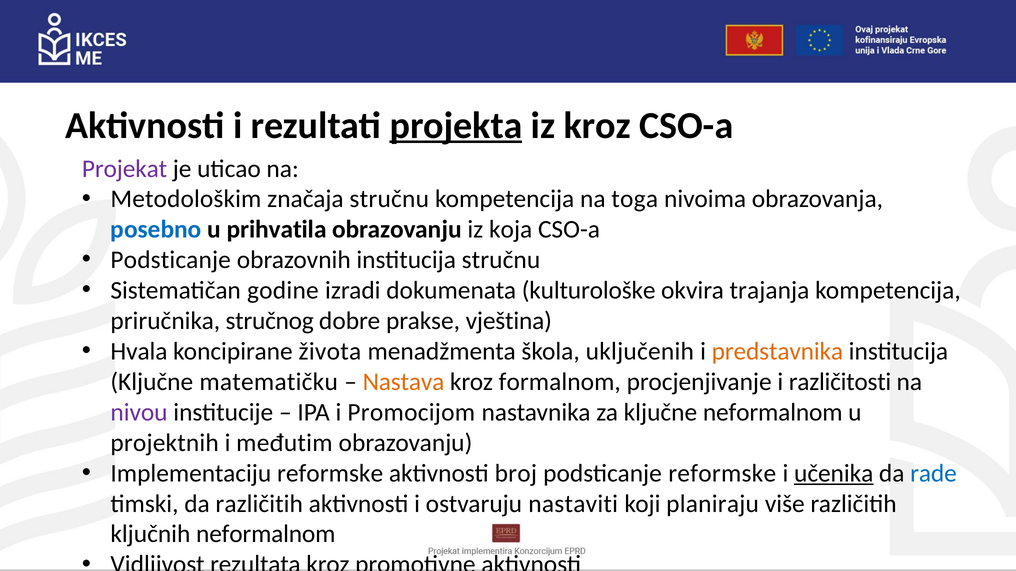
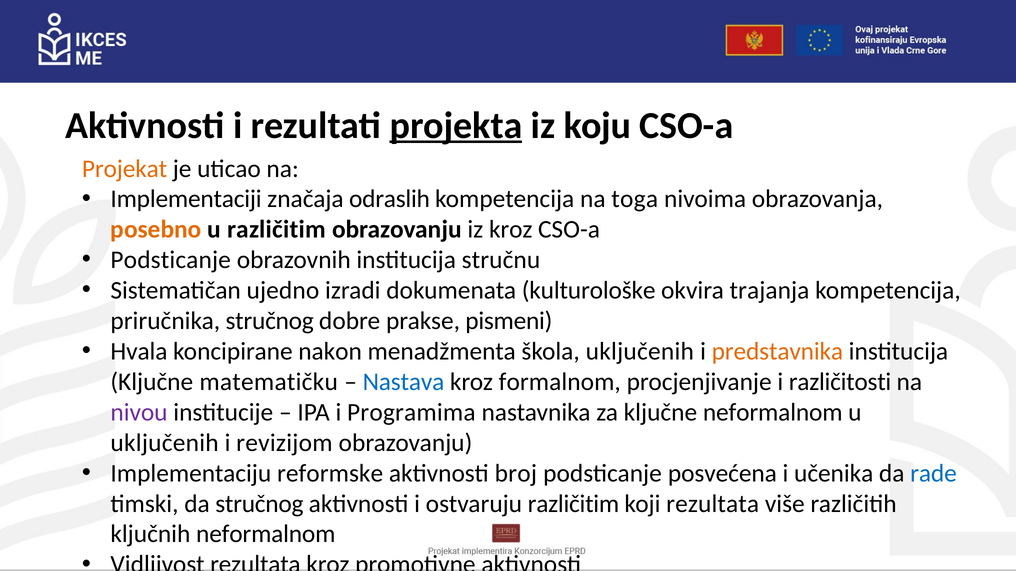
iz kroz: kroz -> koju (597, 126)
Projekat colour: purple -> orange (125, 169)
Metodološkim: Metodološkim -> Implementaciji (186, 199)
značaja stručnu: stručnu -> odraslih (389, 199)
posebno colour: blue -> orange (156, 230)
u prihvatila: prihvatila -> različitim (276, 230)
iz koja: koja -> kroz (511, 230)
godine: godine -> ujedno (283, 291)
vještina: vještina -> pismeni (509, 321)
života: života -> nakon (330, 352)
Nastava colour: orange -> blue (403, 382)
Promocijom: Promocijom -> Programima (411, 413)
projektnih: projektnih -> uključenih (165, 443)
međutim: međutim -> revizijom (284, 443)
podsticanje reformske: reformske -> posvećena (722, 474)
učenika underline: present -> none (834, 474)
da različitih: različitih -> stručnog (259, 504)
ostvaruju nastaviti: nastaviti -> različitim (573, 504)
koji planiraju: planiraju -> rezultata (713, 504)
